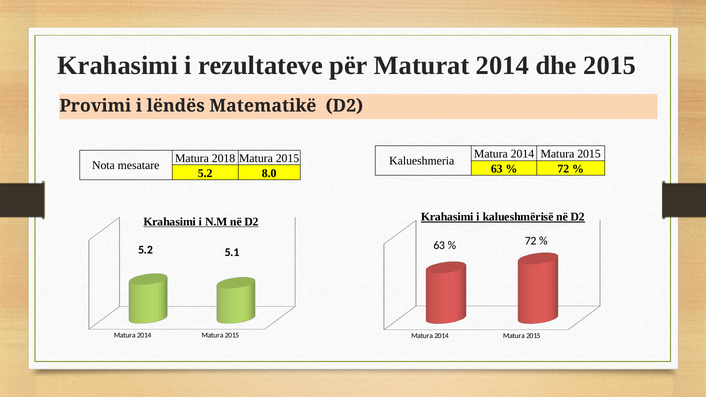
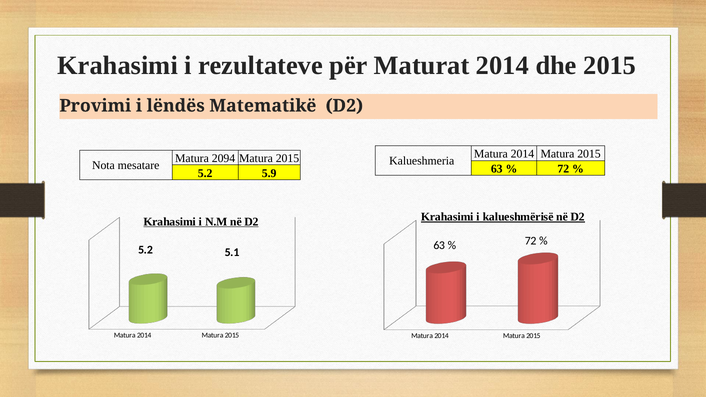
2018: 2018 -> 2094 (223, 158)
8.0: 8.0 -> 5.9 (269, 173)
